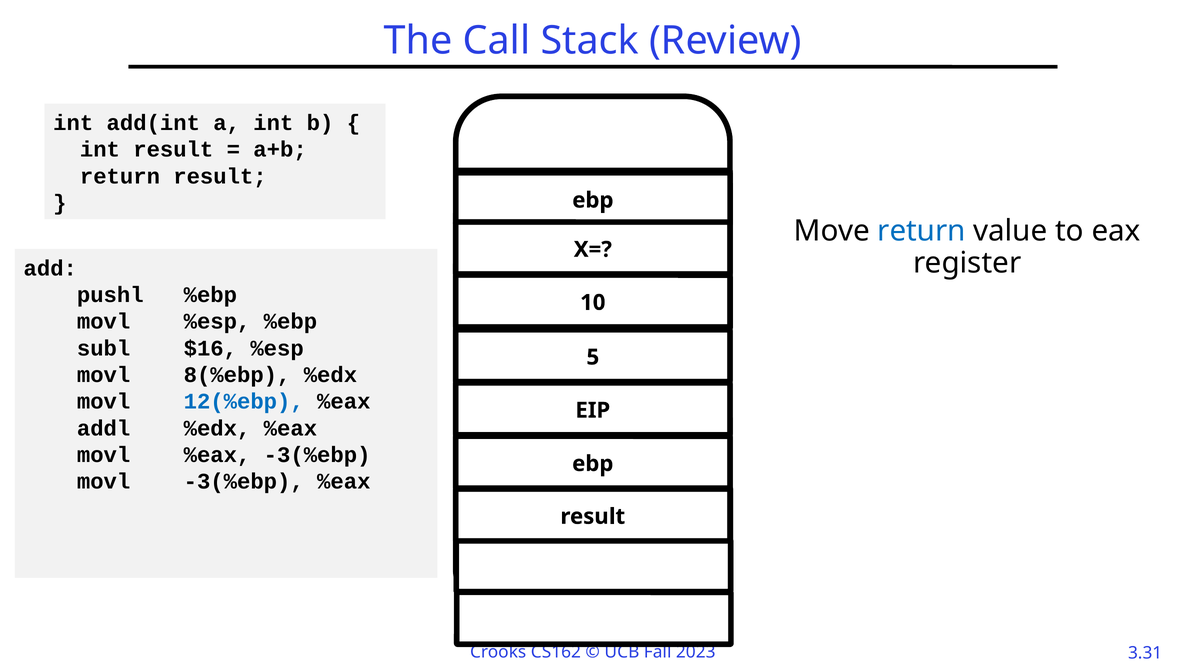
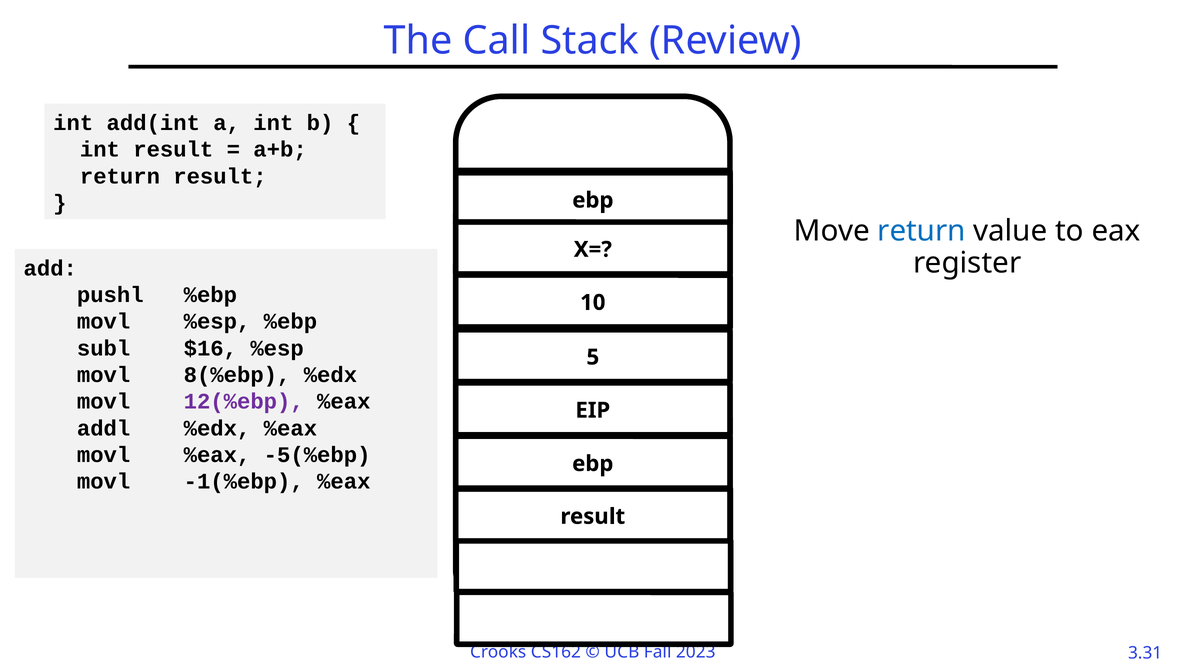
12(%ebp colour: blue -> purple (244, 402)
%eax -3(%ebp: -3(%ebp -> -5(%ebp (317, 455)
movl -3(%ebp: -3(%ebp -> -1(%ebp (244, 482)
